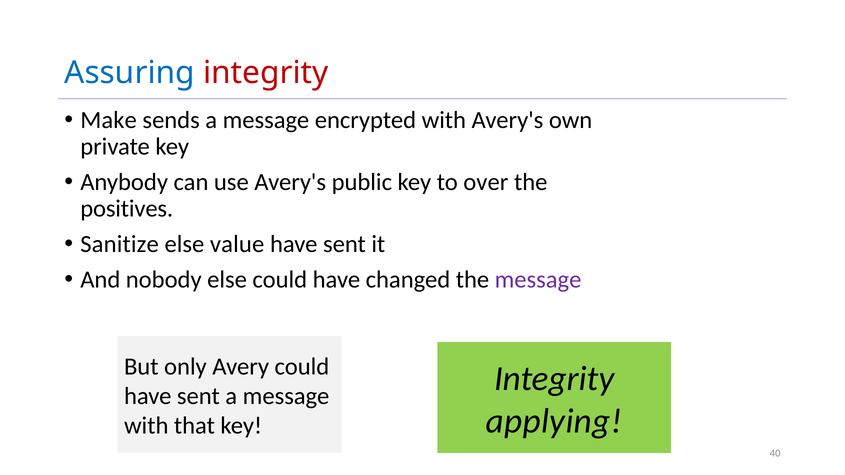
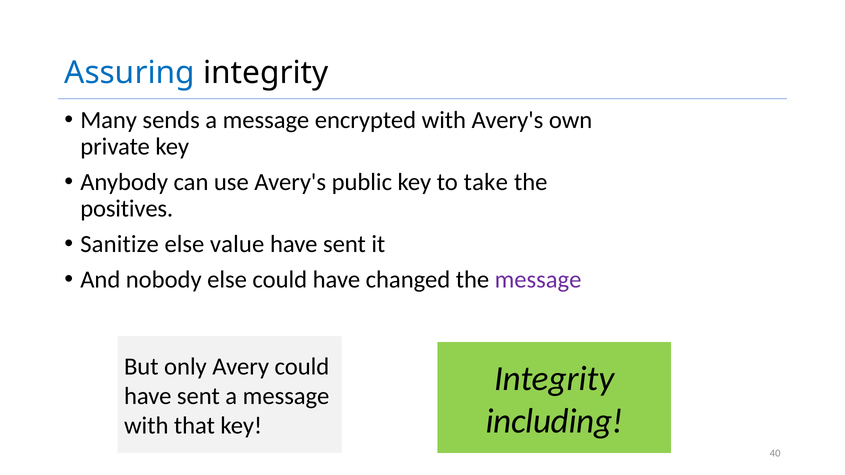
integrity colour: red -> black (266, 73)
Make: Make -> Many (109, 120)
over: over -> take (486, 182)
applying: applying -> including (554, 421)
